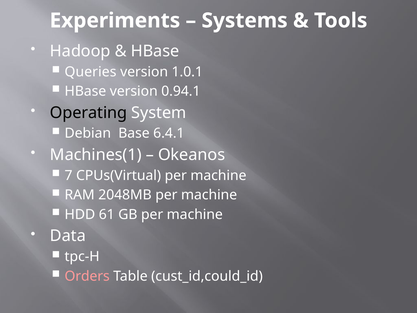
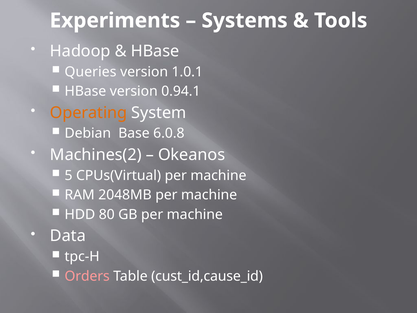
Operating colour: black -> orange (89, 113)
6.4.1: 6.4.1 -> 6.0.8 (169, 133)
Machines(1: Machines(1 -> Machines(2 (96, 155)
7: 7 -> 5 (69, 175)
61: 61 -> 80 (107, 214)
cust_id,could_id: cust_id,could_id -> cust_id,cause_id (207, 276)
